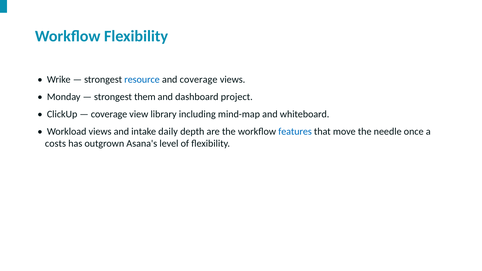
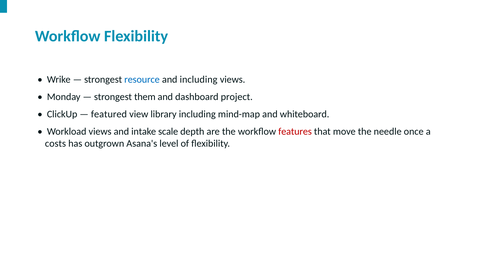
and coverage: coverage -> including (199, 79)
coverage: coverage -> featured (109, 114)
daily: daily -> scale (168, 132)
features colour: blue -> red (295, 132)
